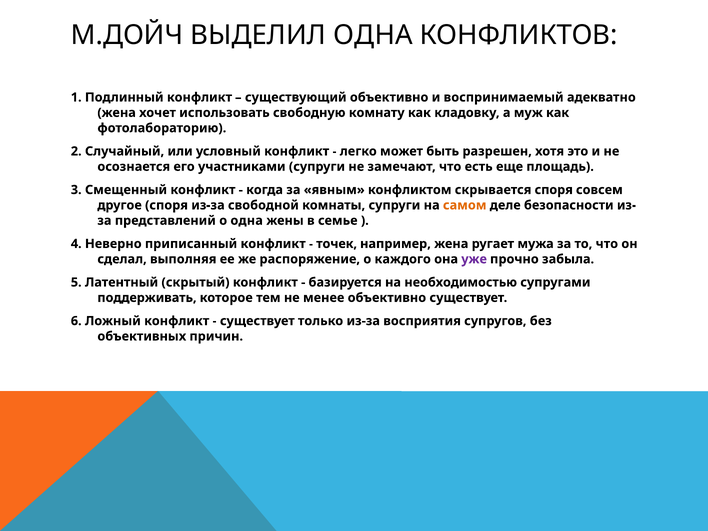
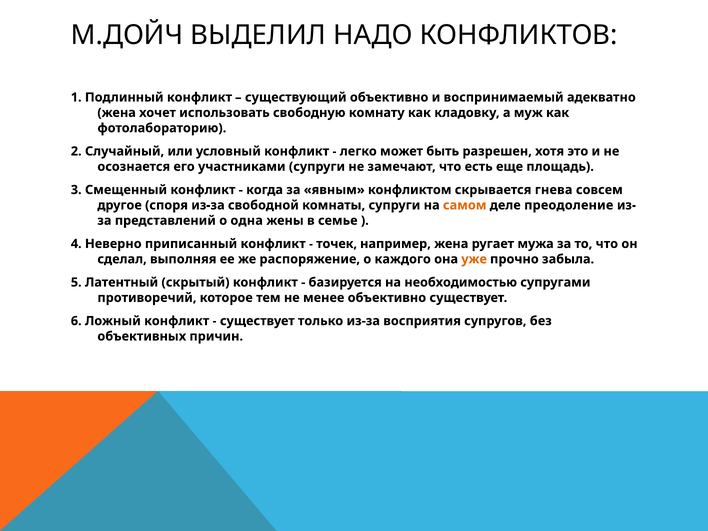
ВЫДЕЛИЛ ОДНА: ОДНА -> НАДО (373, 35)
скрывается споря: споря -> гнева (554, 190)
безопасности: безопасности -> преодоление (569, 205)
уже colour: purple -> orange (474, 259)
поддерживать: поддерживать -> противоречий (147, 298)
